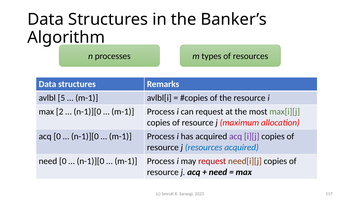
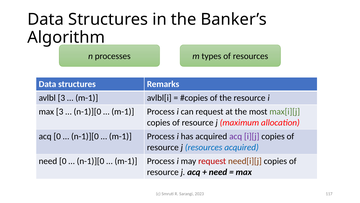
avlbl 5: 5 -> 3 (61, 98)
max 2: 2 -> 3 (60, 111)
